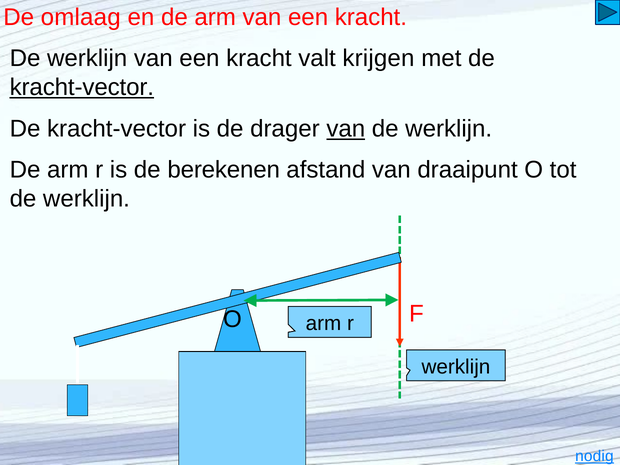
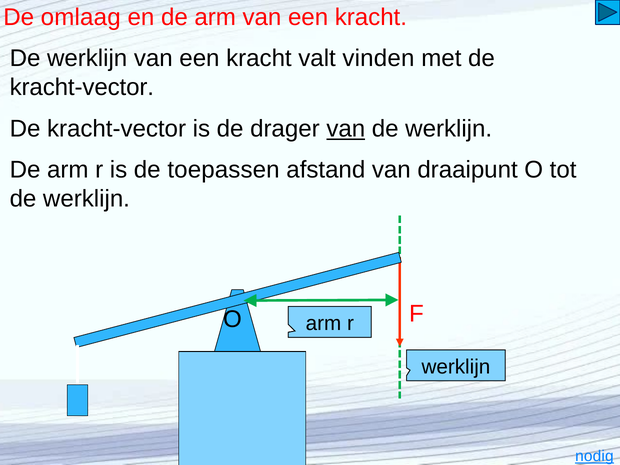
krijgen: krijgen -> vinden (378, 58)
kracht-vector underline: present -> none (82, 87)
berekenen: berekenen -> toepassen (224, 170)
